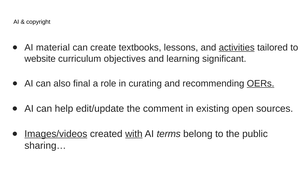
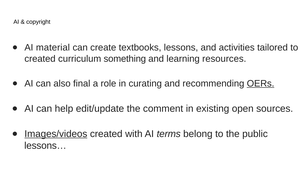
activities underline: present -> none (237, 48)
website: website -> created (40, 59)
objectives: objectives -> something (125, 59)
significant: significant -> resources (224, 59)
with underline: present -> none (134, 134)
sharing…: sharing… -> lessons… (45, 146)
